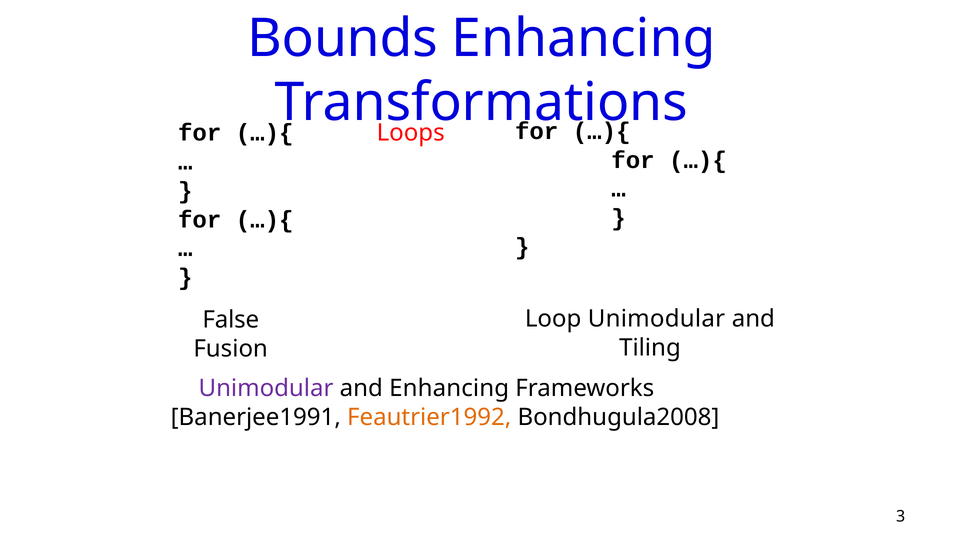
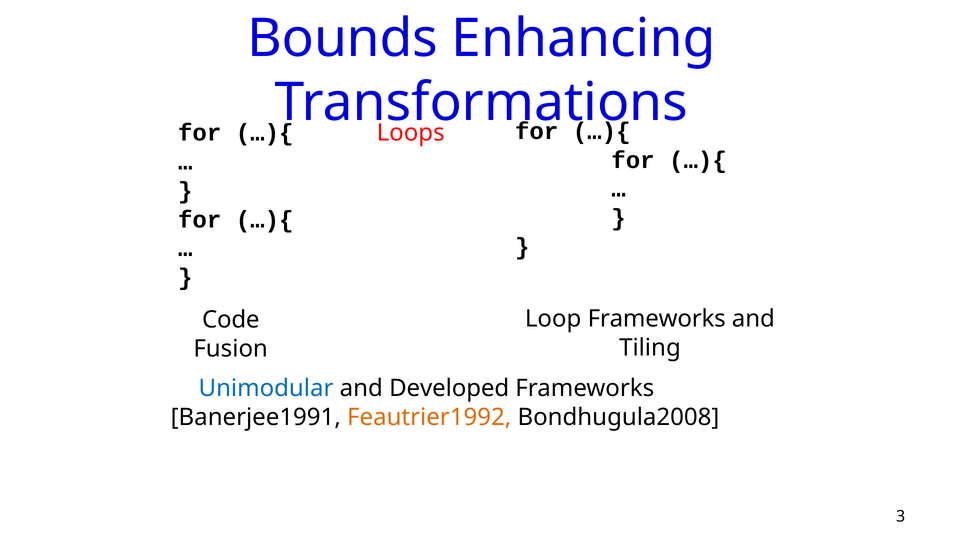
Loop Unimodular: Unimodular -> Frameworks (657, 319)
False: False -> Code (231, 320)
Unimodular colour: purple -> blue (266, 388)
and Enhancing: Enhancing -> Developed (449, 388)
